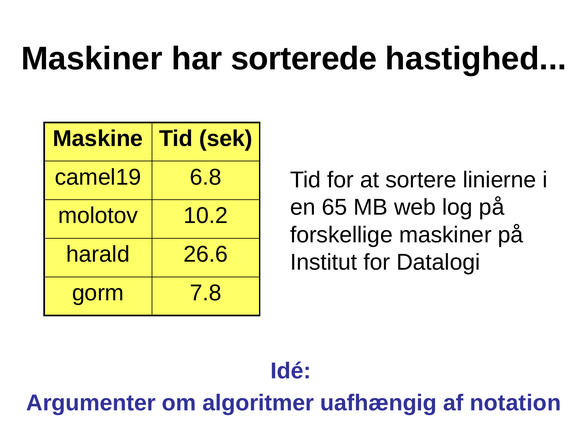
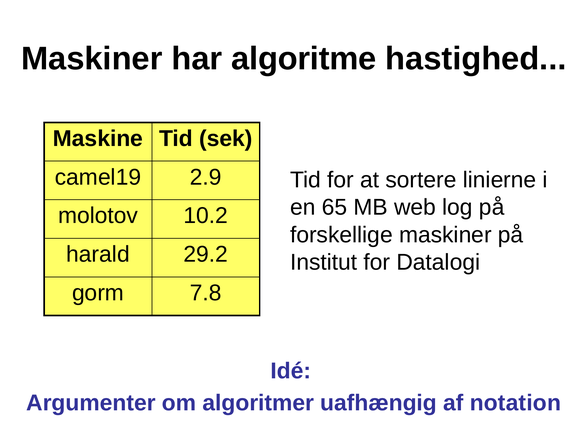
sorterede: sorterede -> algoritme (304, 59)
6.8: 6.8 -> 2.9 (206, 177)
26.6: 26.6 -> 29.2 (206, 254)
